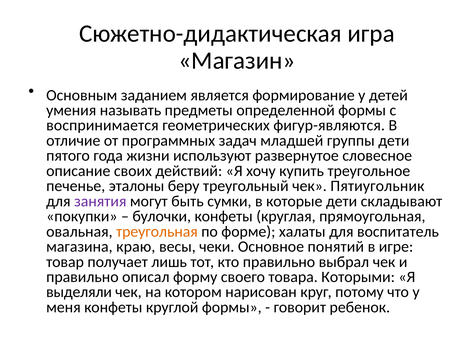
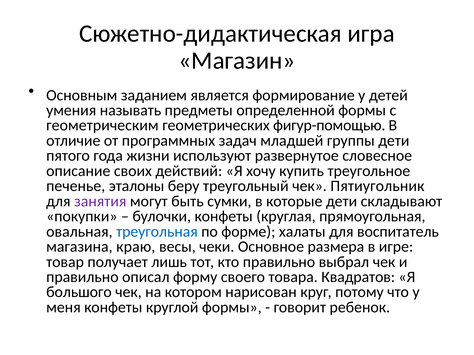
воспринимается: воспринимается -> геометрическим (102, 126)
фигур-являются: фигур-являются -> фигур-помощью (329, 126)
треугольная colour: orange -> blue (157, 232)
понятий: понятий -> размера (336, 247)
Которыми: Которыми -> Квадратов (358, 277)
выделяли: выделяли -> большого (79, 293)
